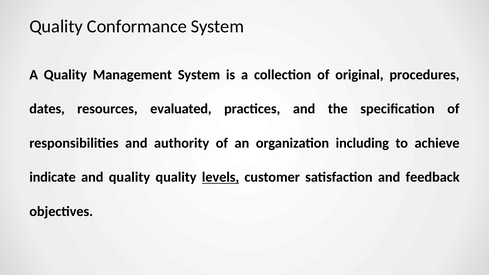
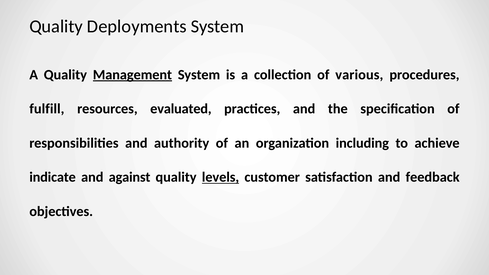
Conformance: Conformance -> Deployments (137, 27)
Management underline: none -> present (132, 75)
original: original -> various (359, 75)
dates: dates -> fulfill (47, 109)
and quality: quality -> against (130, 177)
